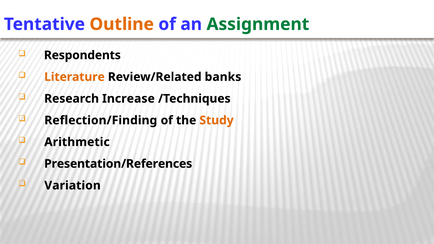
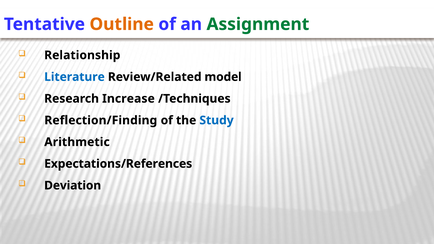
Respondents: Respondents -> Relationship (82, 55)
Literature colour: orange -> blue (74, 77)
banks: banks -> model (223, 77)
Study colour: orange -> blue (217, 120)
Presentation/References: Presentation/References -> Expectations/References (118, 164)
Variation: Variation -> Deviation (73, 186)
